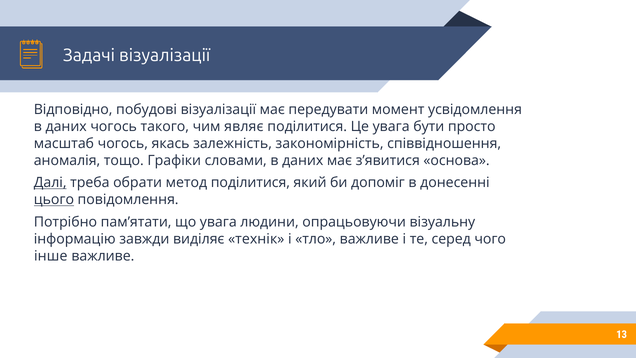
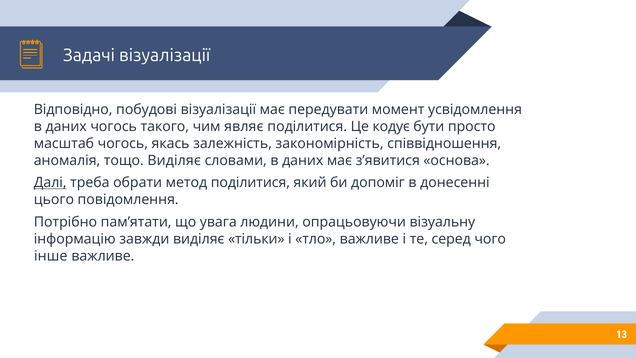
Це увага: увага -> кодує (391, 126)
тощо Графіки: Графіки -> Виділяє (174, 160)
цього underline: present -> none (54, 200)
технік: технік -> тільки (256, 239)
